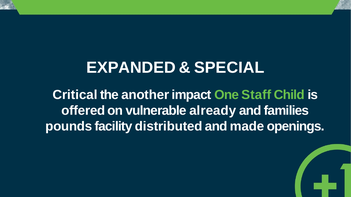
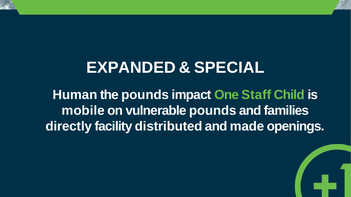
Critical: Critical -> Human (75, 95)
the another: another -> pounds (145, 95)
offered: offered -> mobile (83, 111)
vulnerable already: already -> pounds (213, 111)
pounds: pounds -> directly (69, 127)
